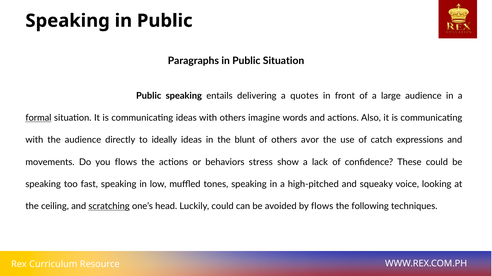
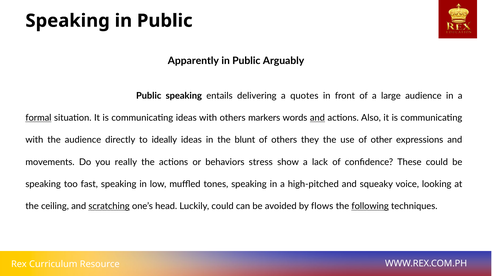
Paragraphs: Paragraphs -> Apparently (193, 61)
Public Situation: Situation -> Arguably (284, 61)
imagine: imagine -> markers (264, 118)
and underline: none -> present (317, 118)
avor: avor -> they (310, 140)
catch: catch -> other (381, 140)
you flows: flows -> really (126, 162)
following underline: none -> present (370, 207)
